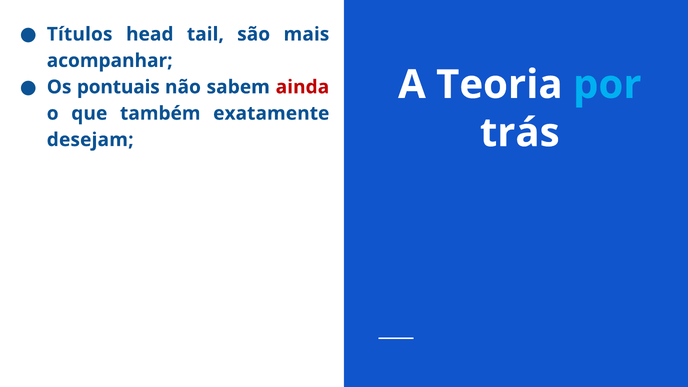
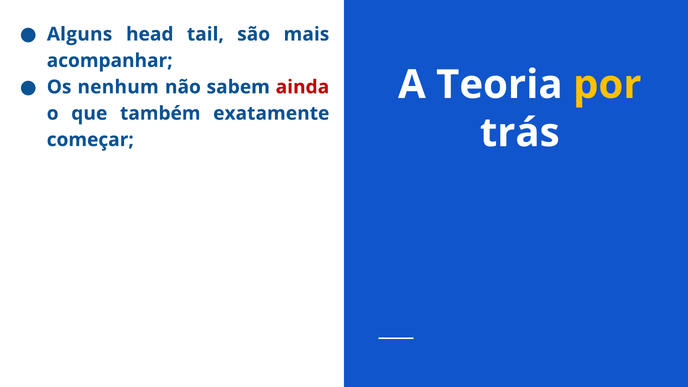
Títulos: Títulos -> Alguns (80, 34)
por colour: light blue -> yellow (607, 85)
pontuais: pontuais -> nenhum (118, 87)
desejam: desejam -> começar (90, 140)
